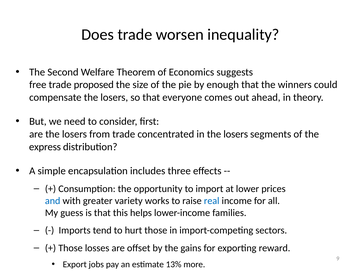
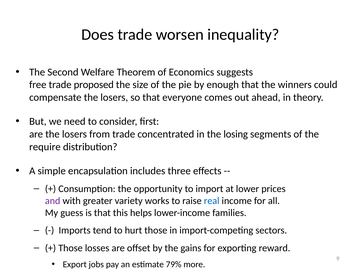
in the losers: losers -> losing (236, 134)
express: express -> require (45, 147)
and colour: blue -> purple (53, 201)
13%: 13% -> 79% (174, 264)
